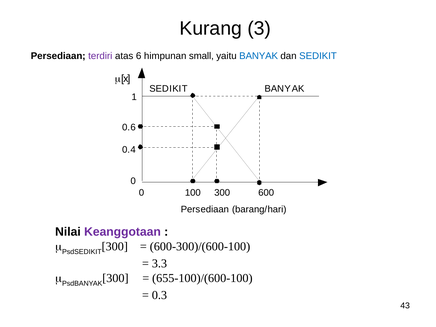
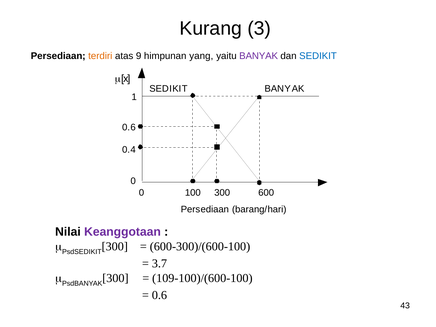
terdiri colour: purple -> orange (100, 56)
6: 6 -> 9 (139, 56)
small: small -> yang (201, 56)
BANYAK colour: blue -> purple (259, 56)
3.3: 3.3 -> 3.7 (159, 264)
655-100)/(600-100: 655-100)/(600-100 -> 109-100)/(600-100 (202, 278)
0.3: 0.3 -> 0.6 (159, 295)
